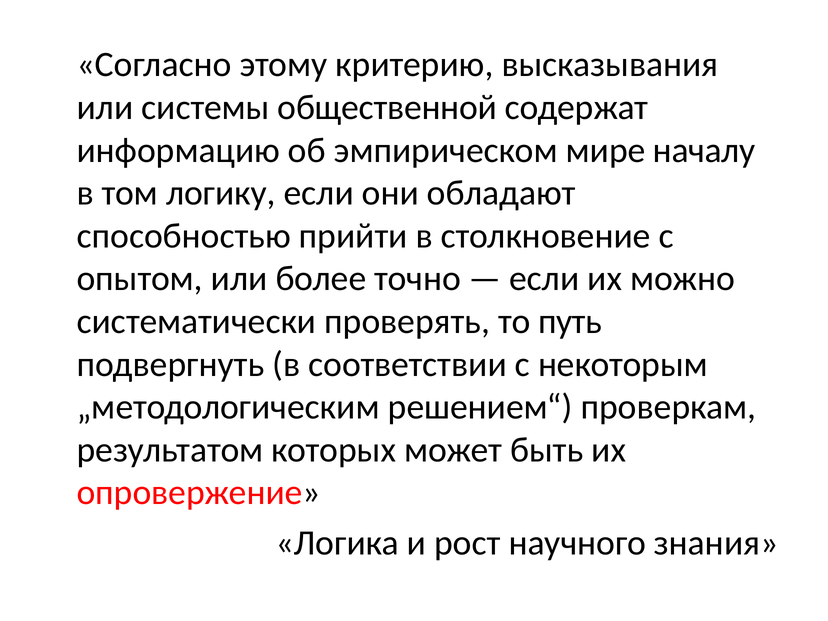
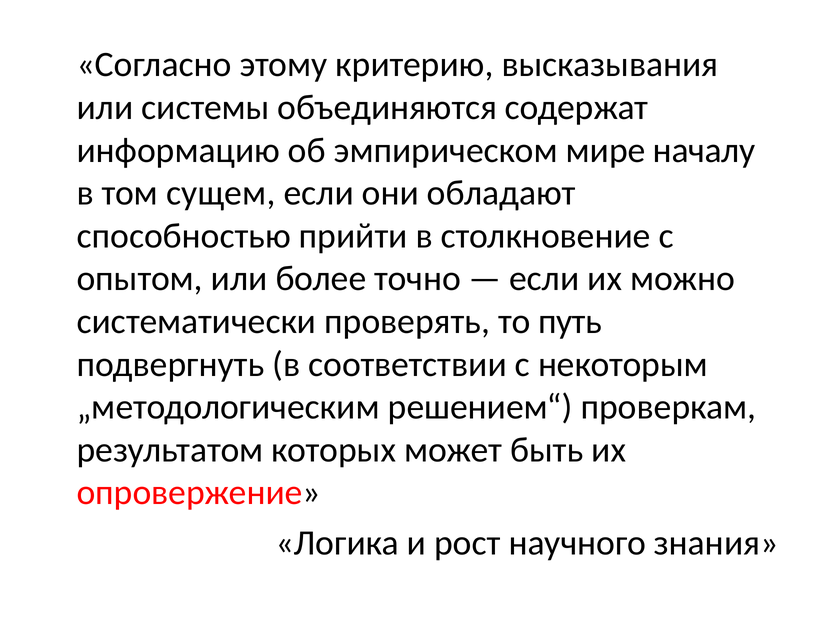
общественной: общественной -> объединяются (387, 107)
логику: логику -> сущем (221, 193)
